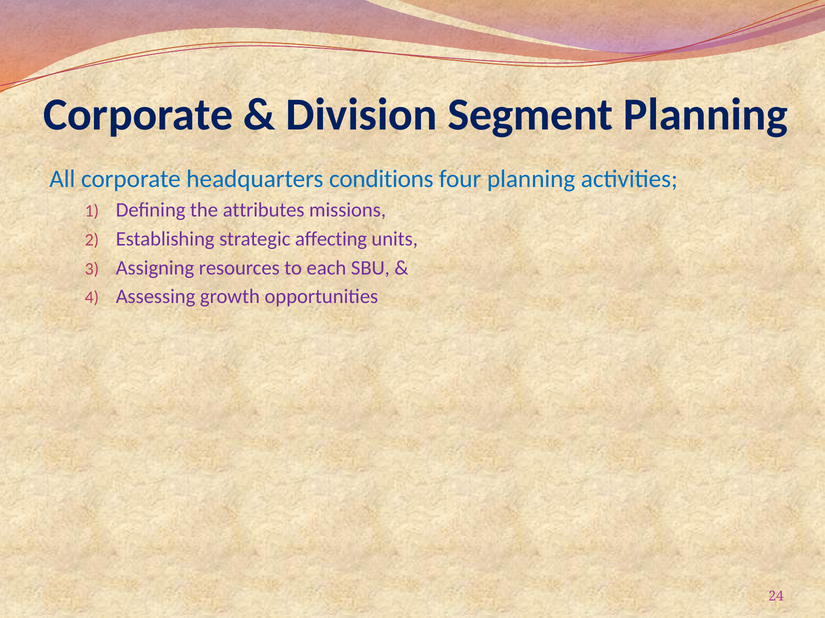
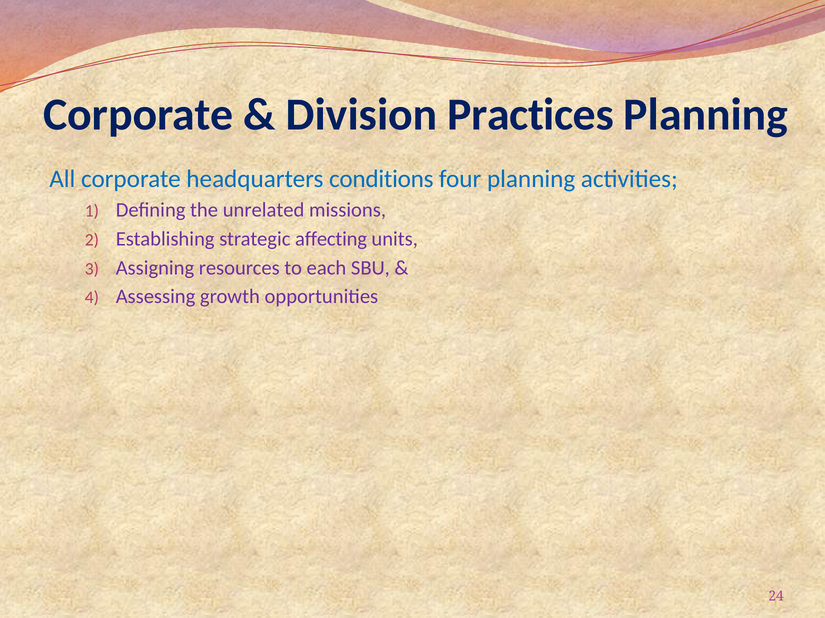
Segment: Segment -> Practices (531, 115)
attributes: attributes -> unrelated (264, 210)
